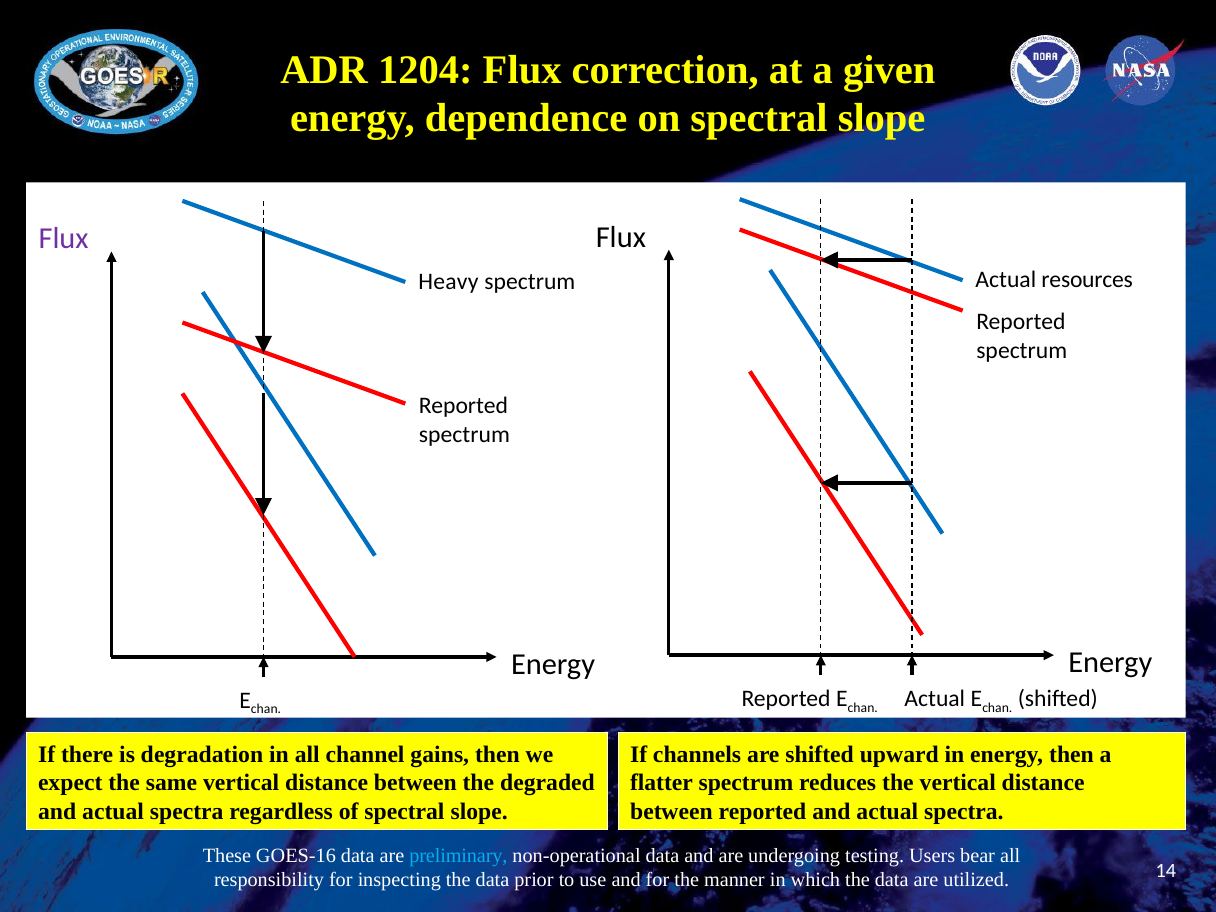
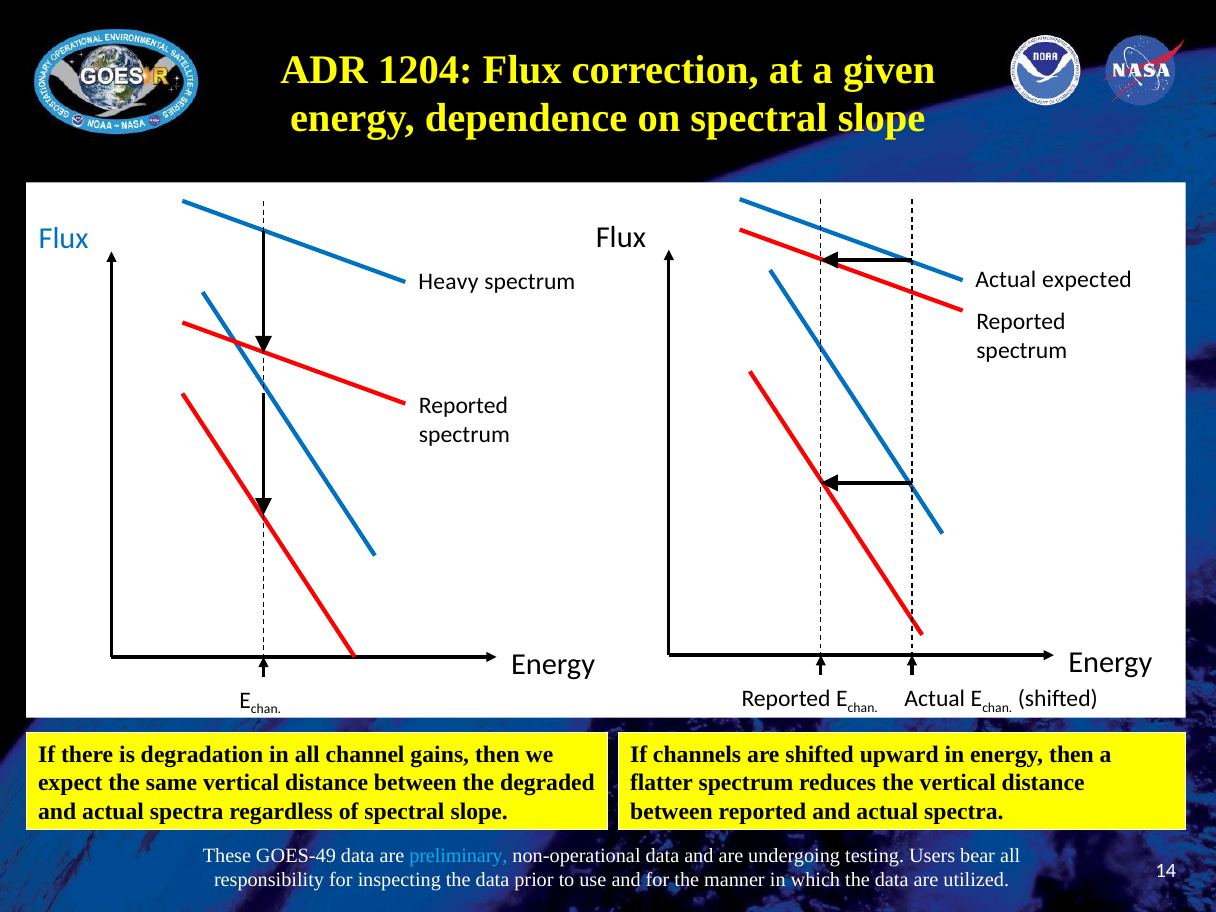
Flux colour: purple -> blue (64, 239)
resources: resources -> expected (1087, 280)
GOES-16: GOES-16 -> GOES-49 (296, 855)
